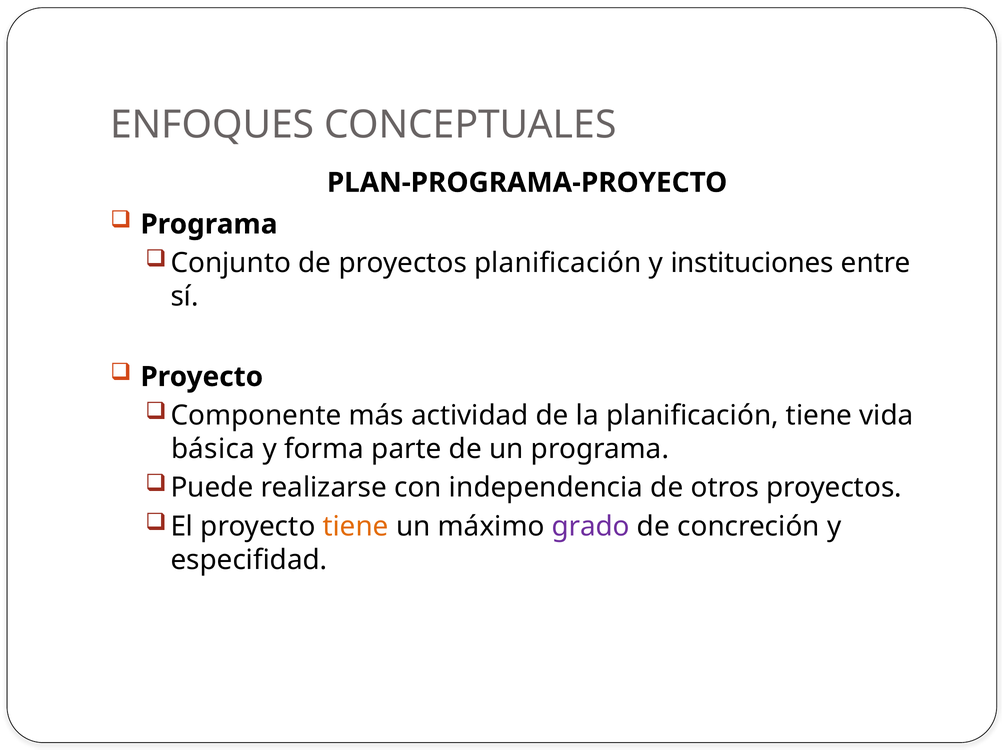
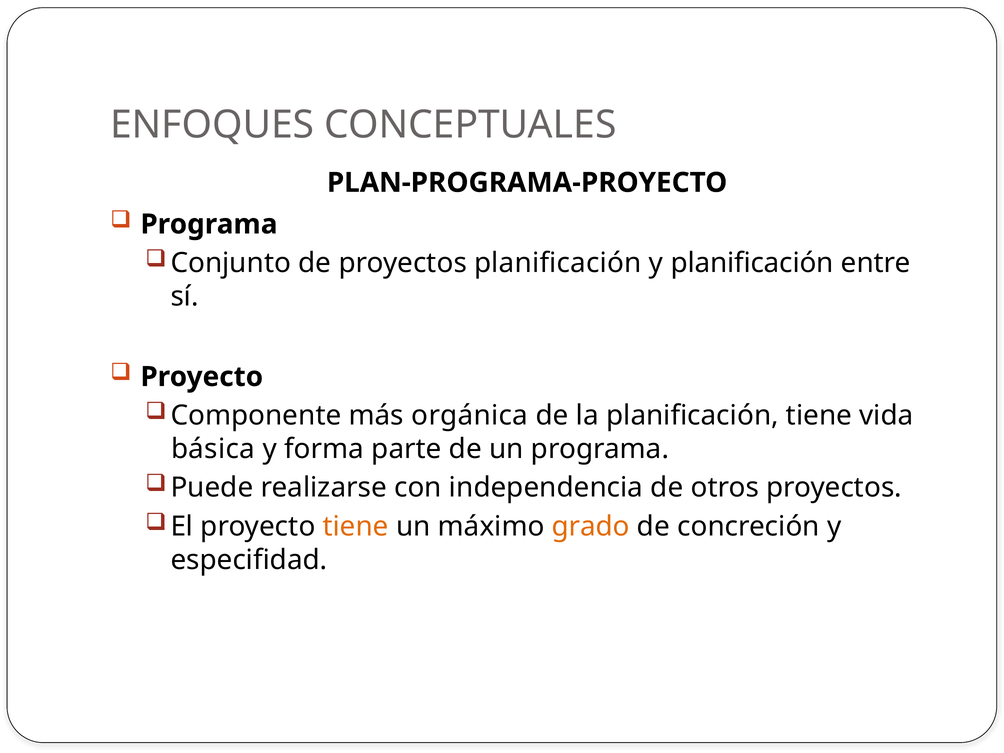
y instituciones: instituciones -> planificación (752, 263)
actividad: actividad -> orgánica (470, 416)
grado colour: purple -> orange (591, 526)
